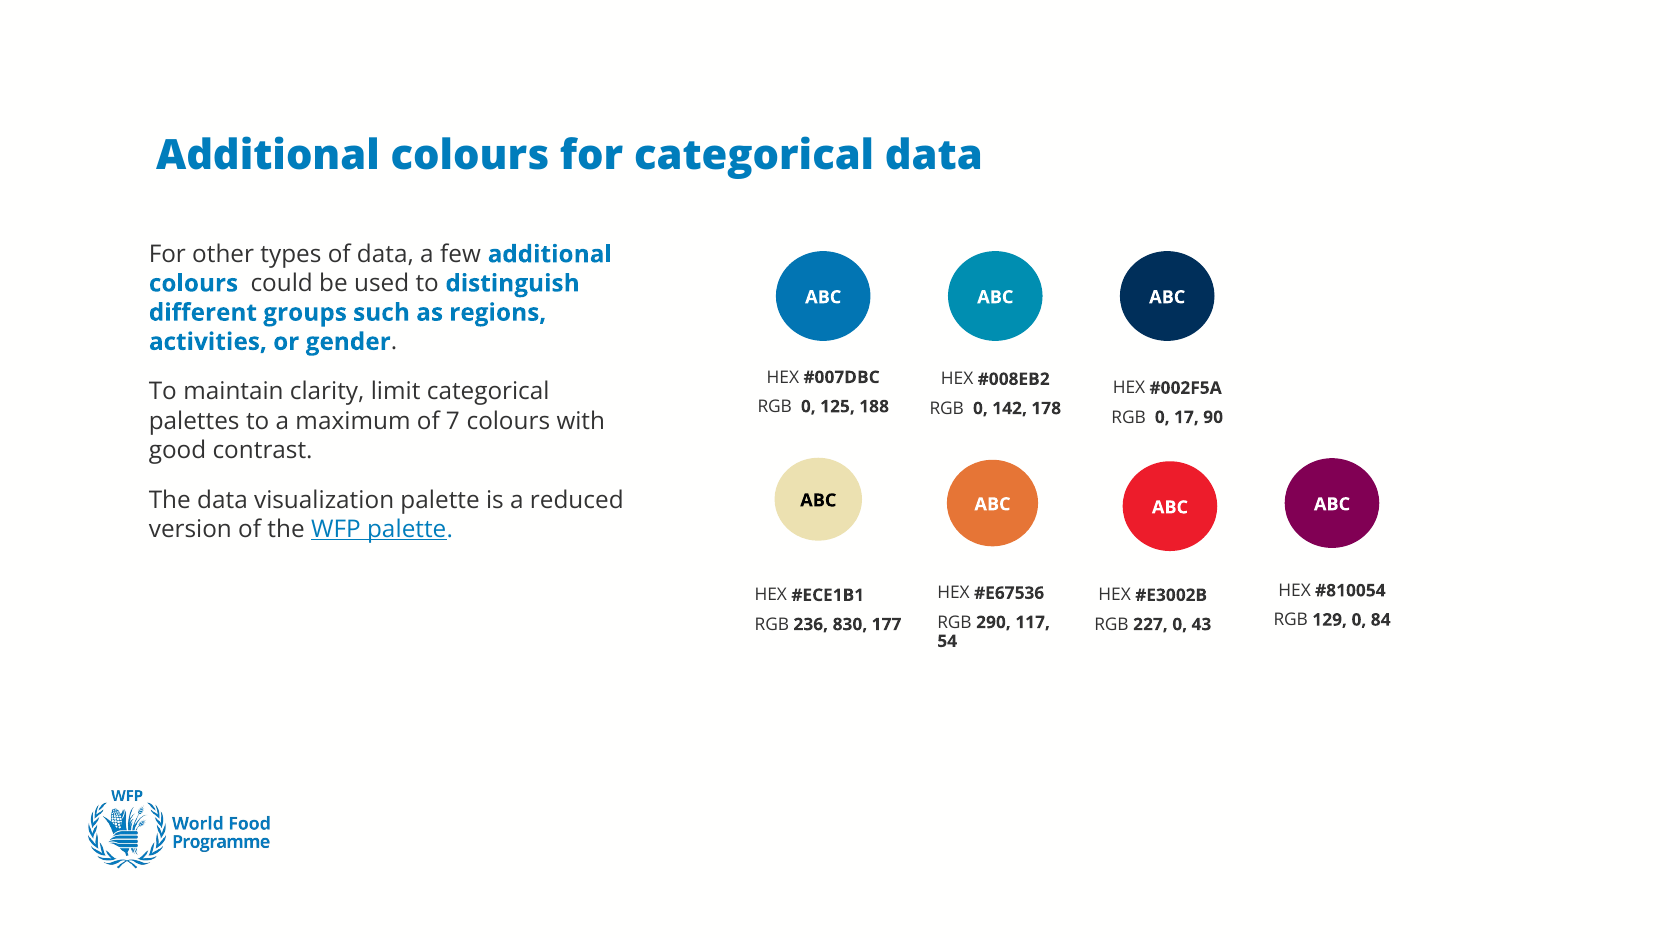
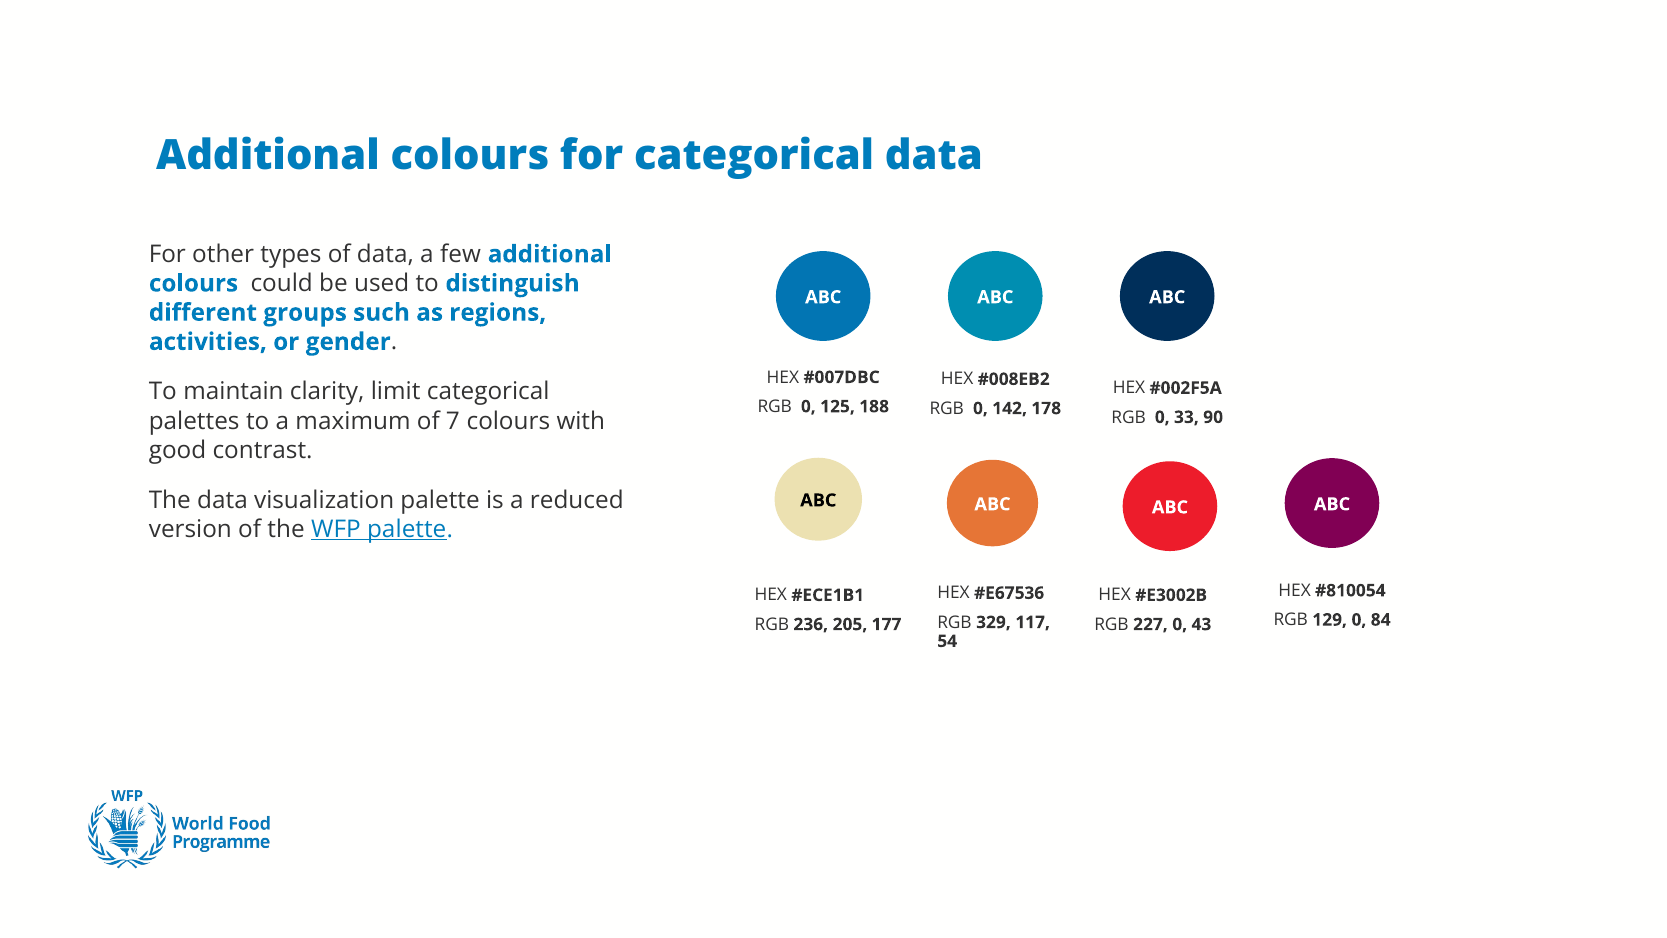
17: 17 -> 33 (1186, 417)
290: 290 -> 329 (993, 622)
830: 830 -> 205 (850, 624)
